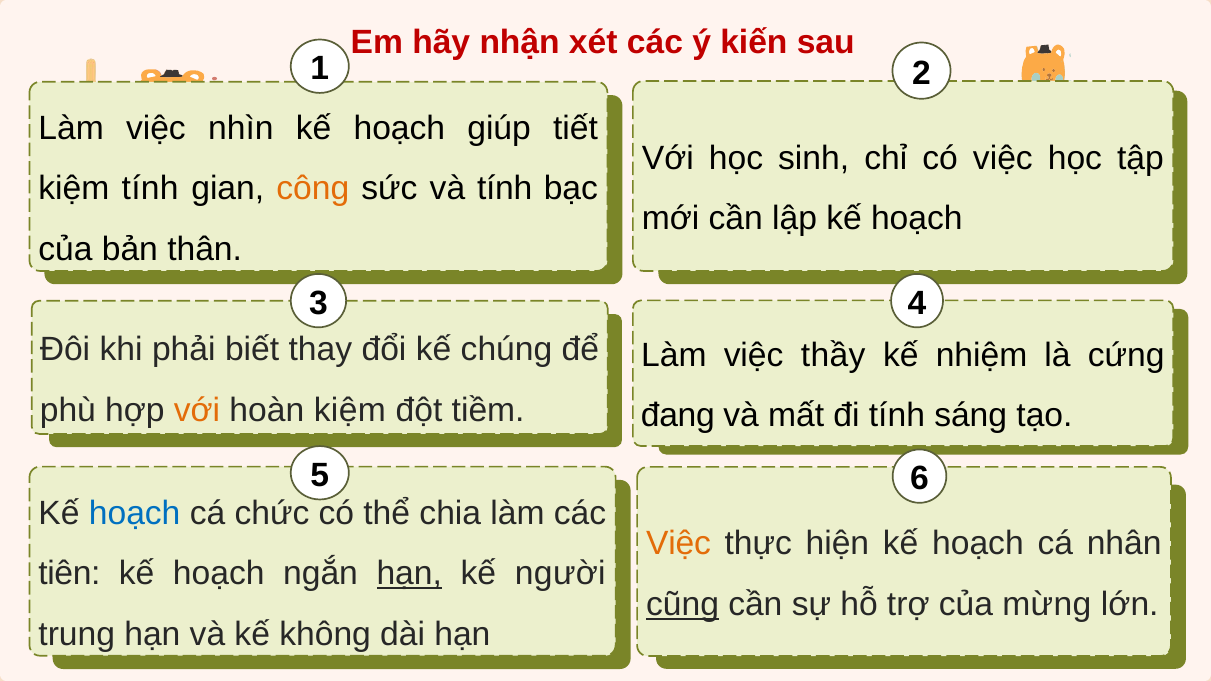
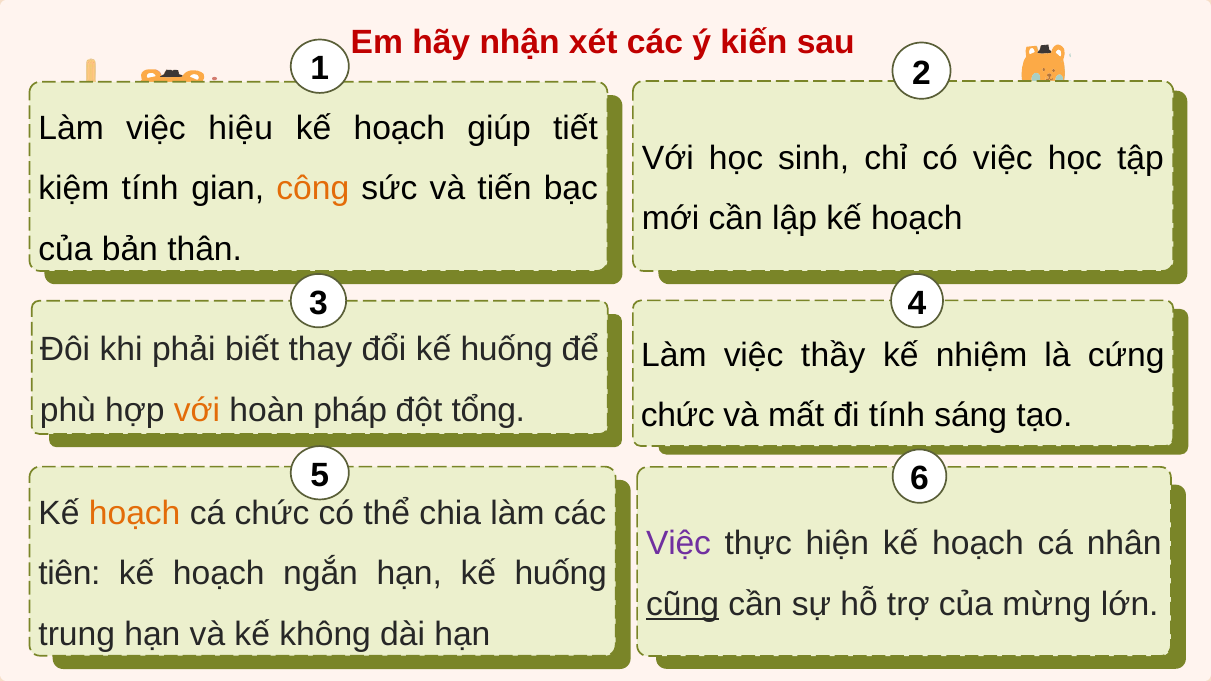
nhìn: nhìn -> hiệu (241, 128)
và tính: tính -> tiến (505, 189)
đổi kế chúng: chúng -> huống (507, 350)
hoàn kiệm: kiệm -> pháp (350, 410)
tiềm: tiềm -> tổng (488, 410)
đang: đang -> chức (678, 416)
hoạch colour: blue -> orange (135, 513)
Việc colour: orange -> purple (679, 544)
hạn underline: present -> none (409, 574)
người: người -> huống (561, 574)
